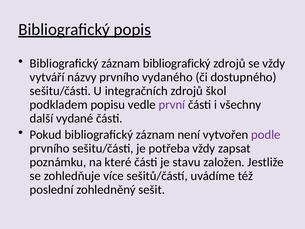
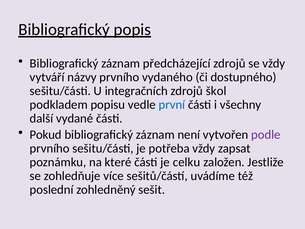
záznam bibliografický: bibliografický -> předcházející (177, 63)
první colour: purple -> blue (172, 105)
stavu: stavu -> celku (187, 162)
